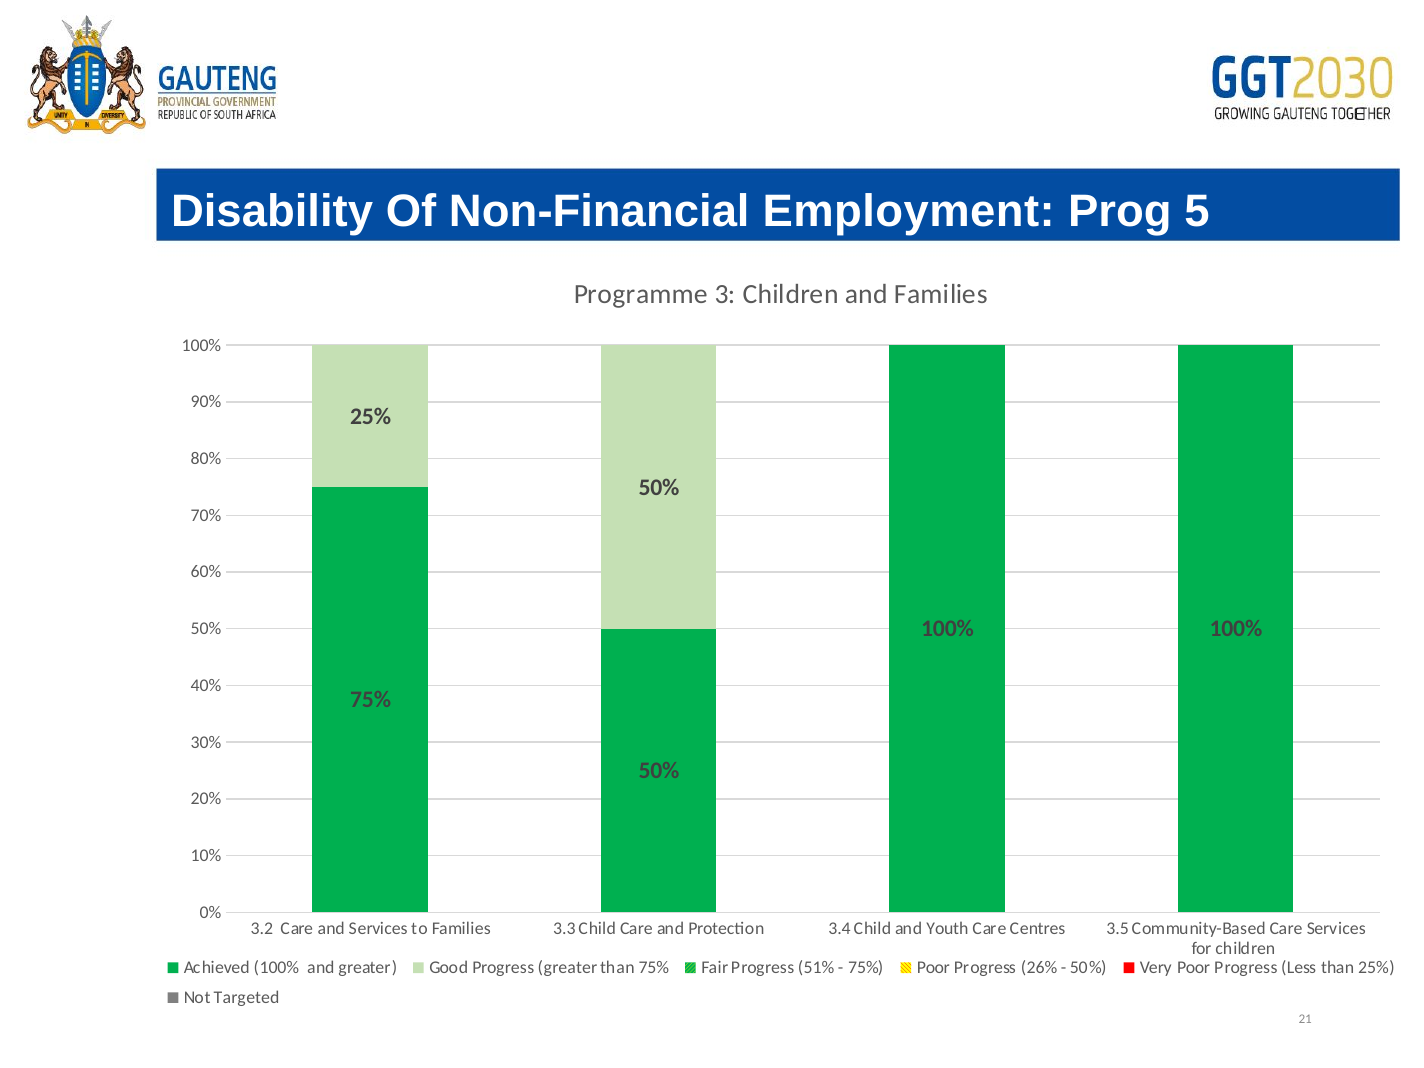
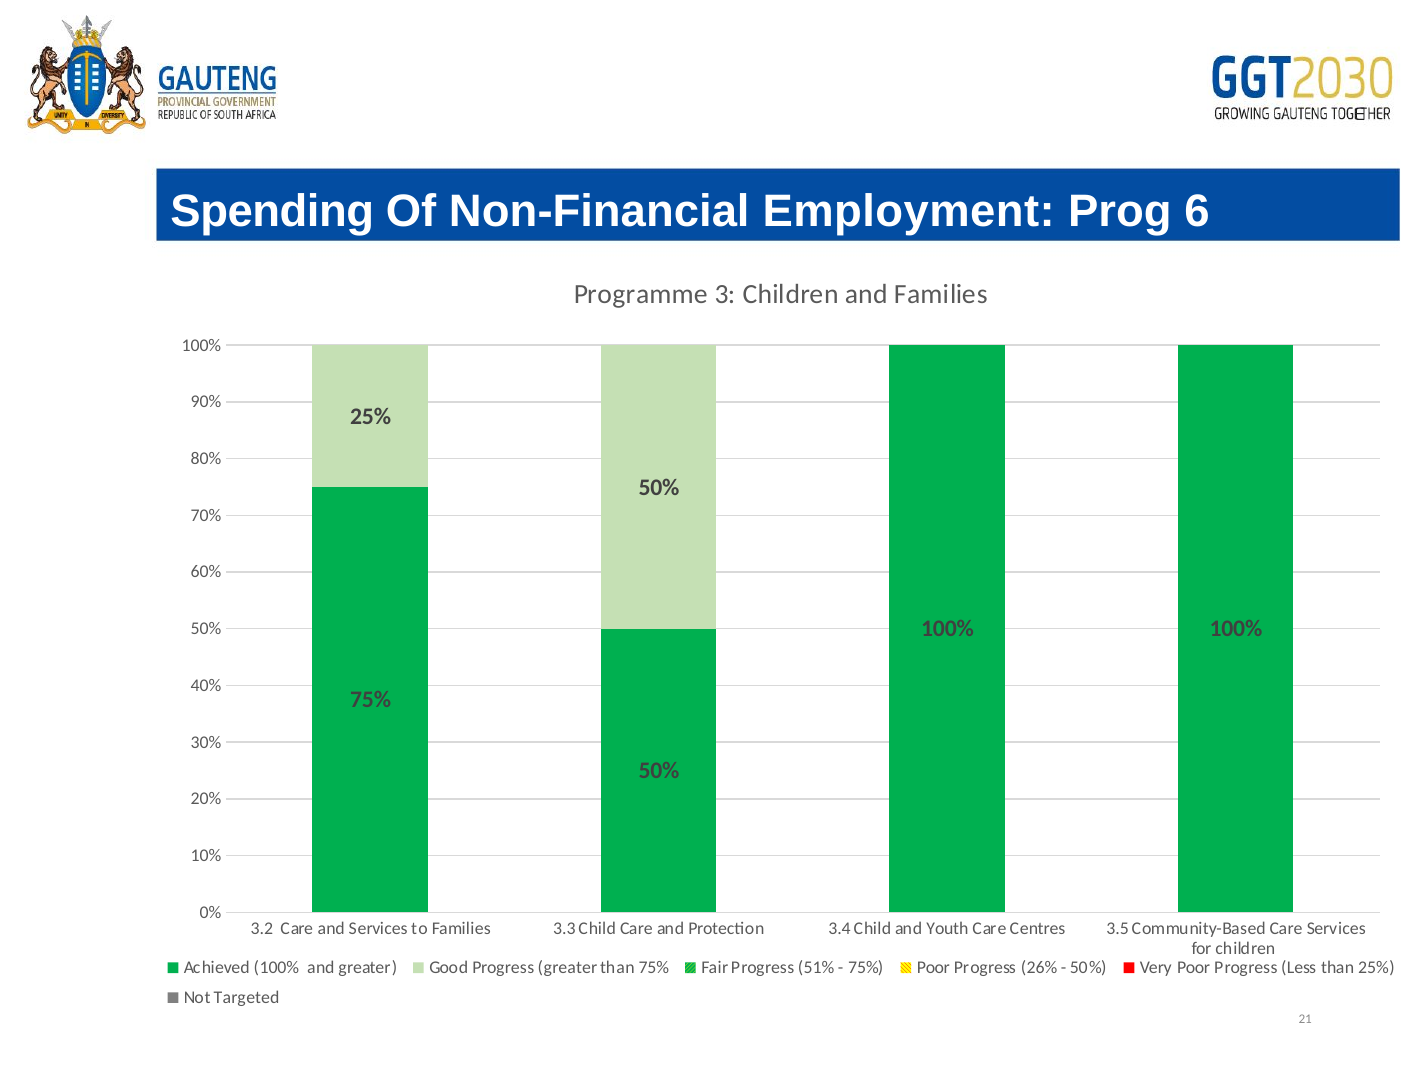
Disability: Disability -> Spending (272, 211)
5: 5 -> 6 (1197, 211)
